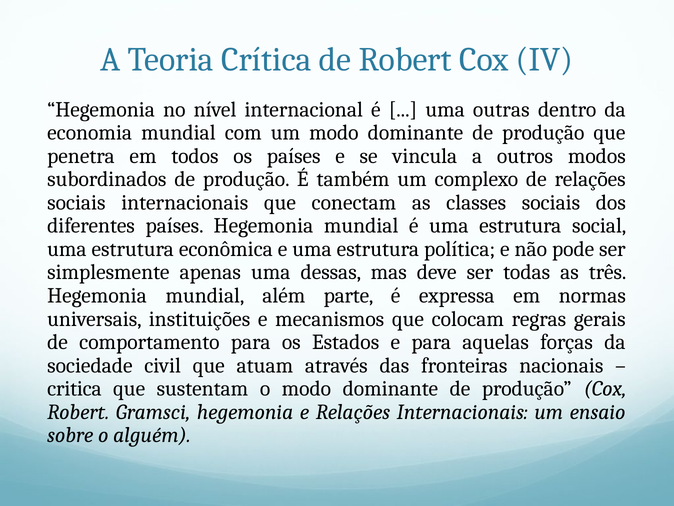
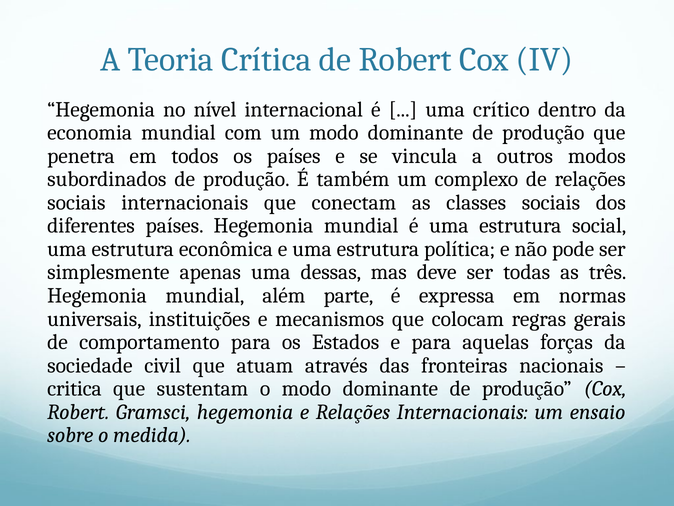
outras: outras -> crítico (501, 109)
alguém: alguém -> medida (152, 435)
